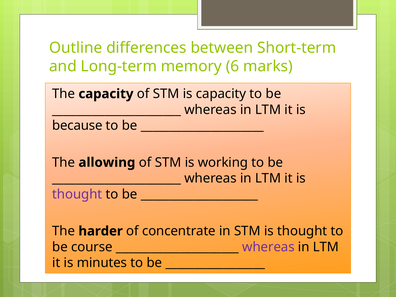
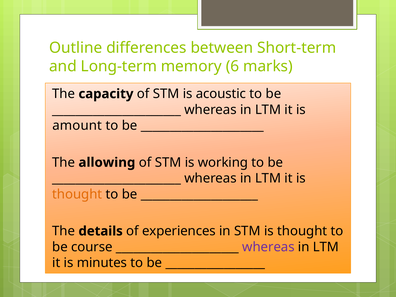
is capacity: capacity -> acoustic (221, 94)
because: because -> amount (77, 126)
thought colour: purple -> orange (77, 194)
harder: harder -> details (101, 231)
concentrate: concentrate -> experiences (179, 231)
